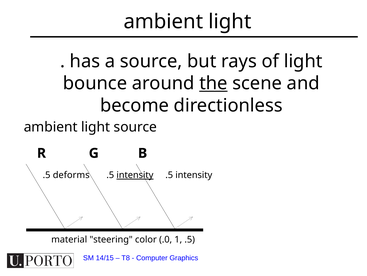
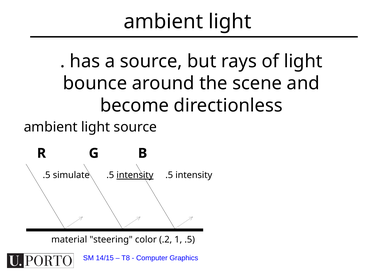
the underline: present -> none (213, 83)
deforms: deforms -> simulate (71, 175)
.0: .0 -> .2 (166, 239)
